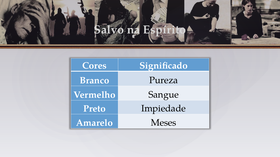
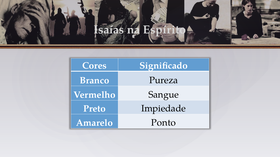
Salvo: Salvo -> Isaías (109, 30)
Meses: Meses -> Ponto (164, 123)
